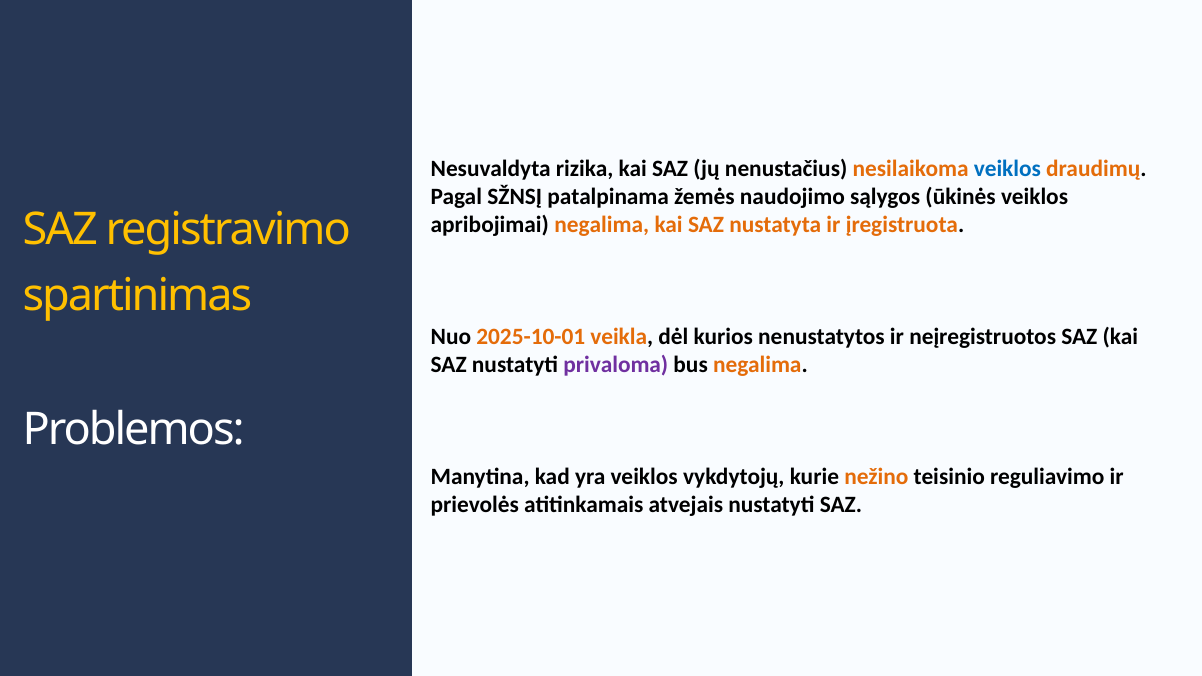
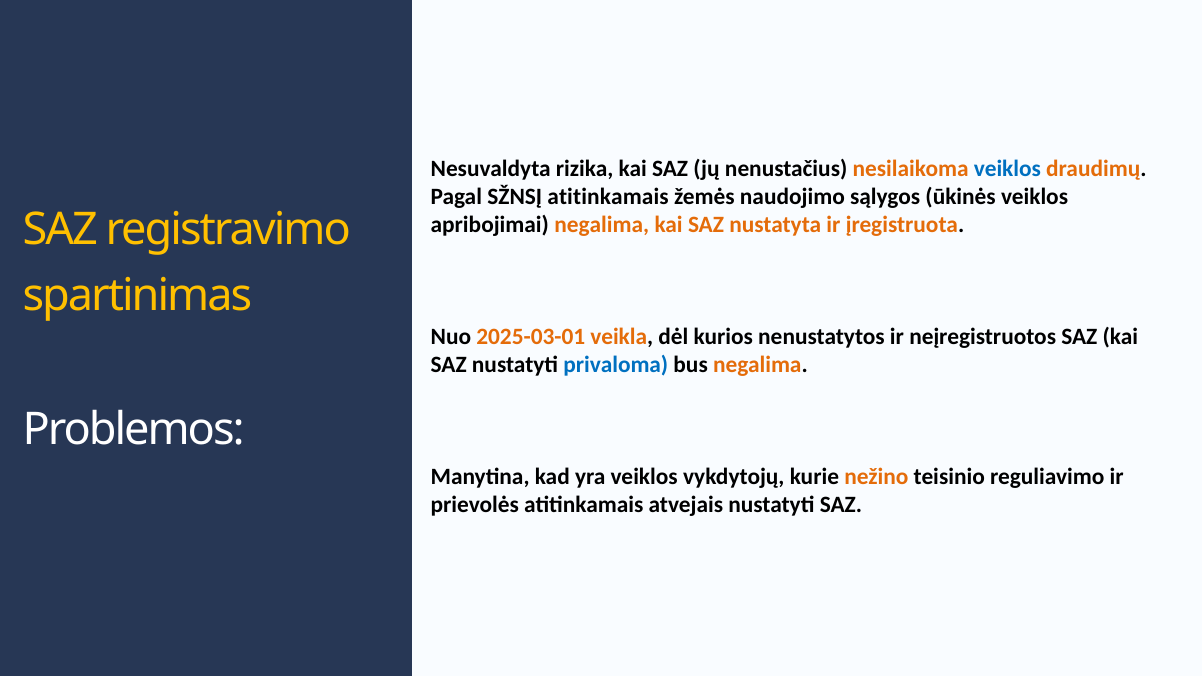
SŽNSĮ patalpinama: patalpinama -> atitinkamais (608, 196)
2025-10-01: 2025-10-01 -> 2025-03-01 (531, 337)
privaloma colour: purple -> blue (616, 365)
